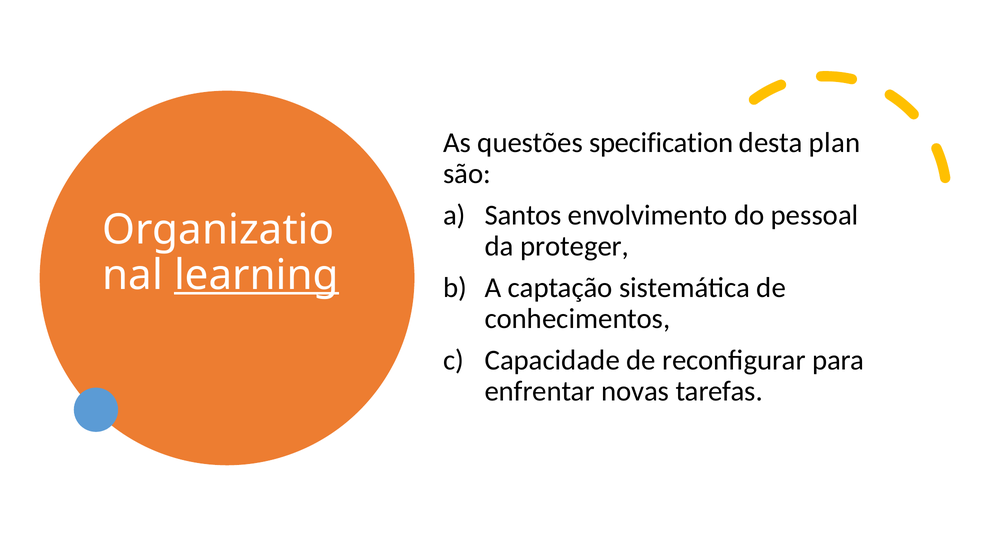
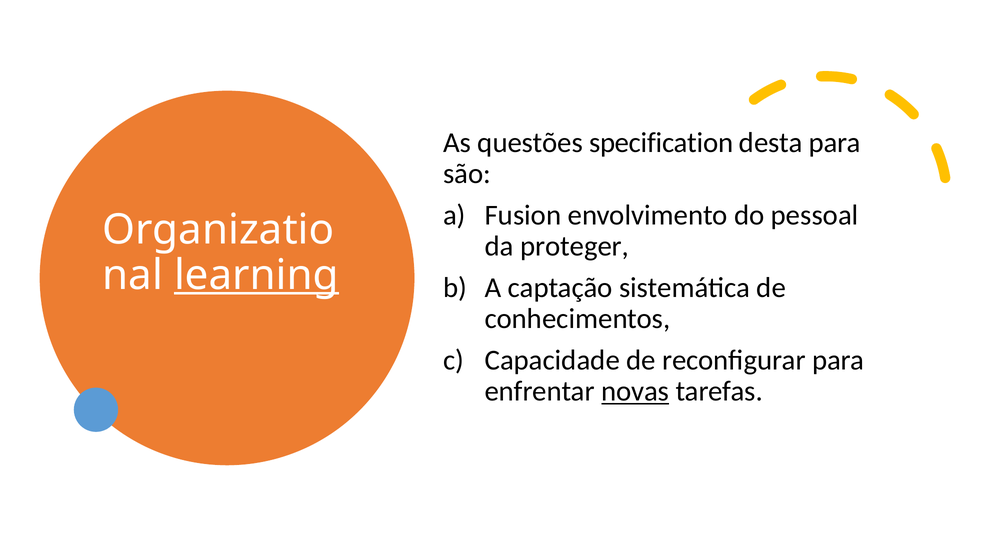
desta plan: plan -> para (835, 143)
Santos: Santos -> Fusion (523, 215)
novas underline: none -> present (635, 391)
